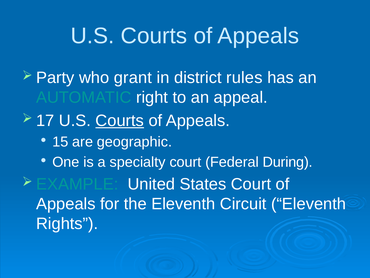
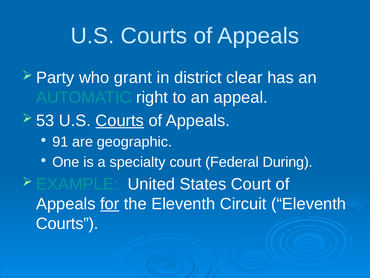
rules: rules -> clear (244, 78)
17: 17 -> 53 (45, 120)
15: 15 -> 91 (60, 142)
for underline: none -> present (110, 203)
Rights: Rights -> Courts (67, 223)
